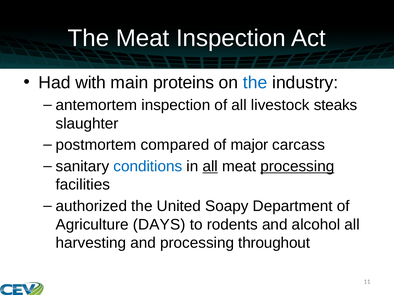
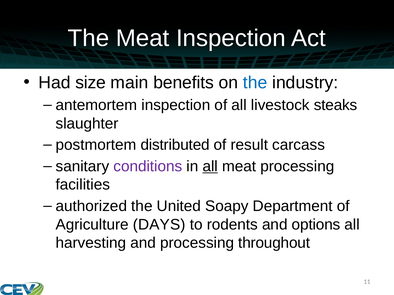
with: with -> size (91, 83)
proteins: proteins -> benefits (184, 83)
compared: compared -> distributed (175, 145)
major: major -> result (249, 145)
conditions colour: blue -> purple (148, 167)
processing underline: present -> none (297, 167)
alcohol: alcohol -> options (316, 225)
